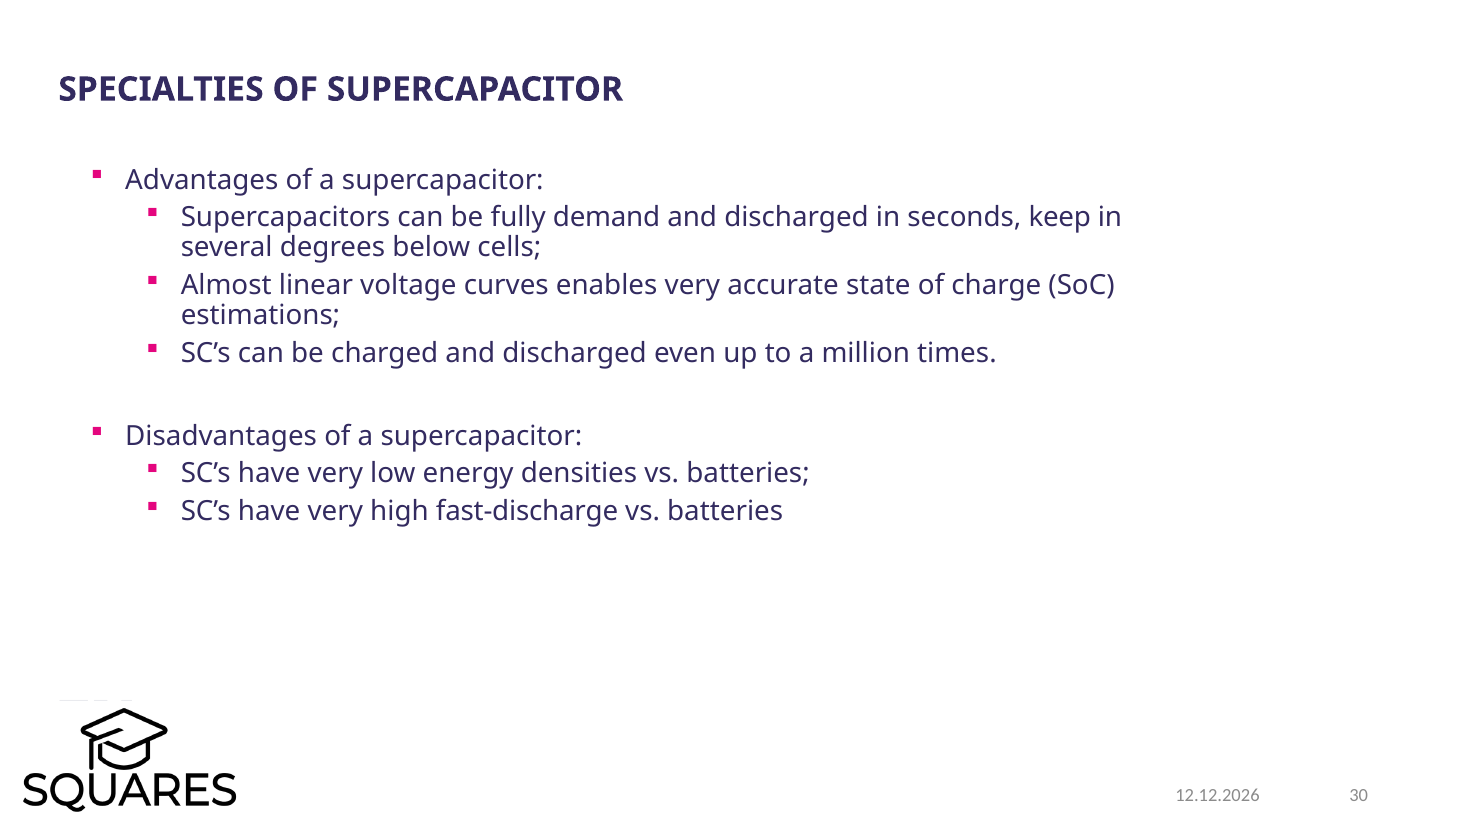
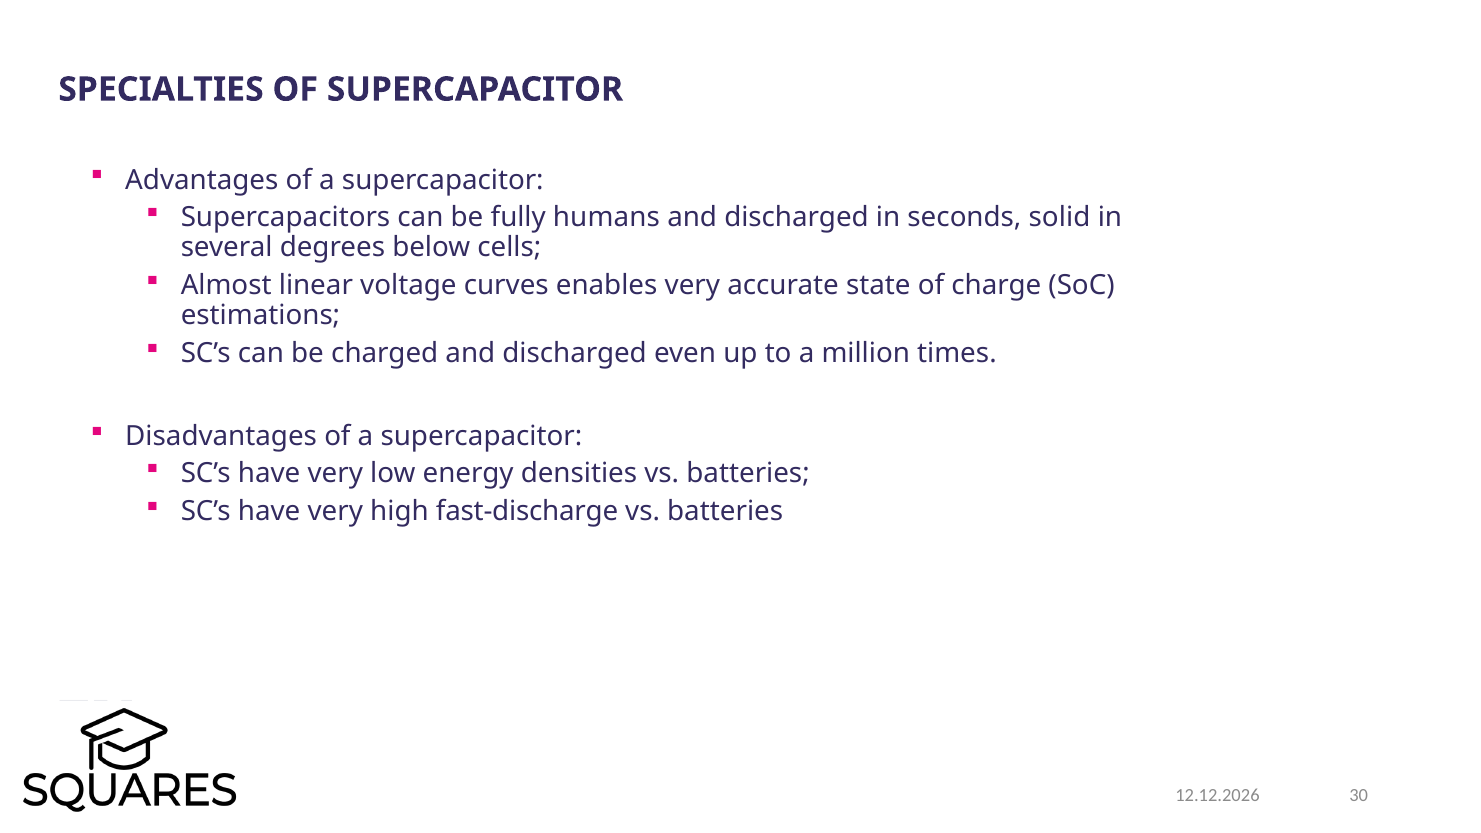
demand: demand -> humans (606, 218)
keep: keep -> solid (1060, 218)
